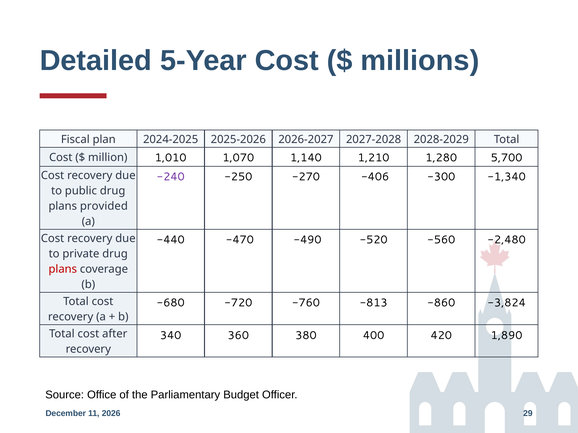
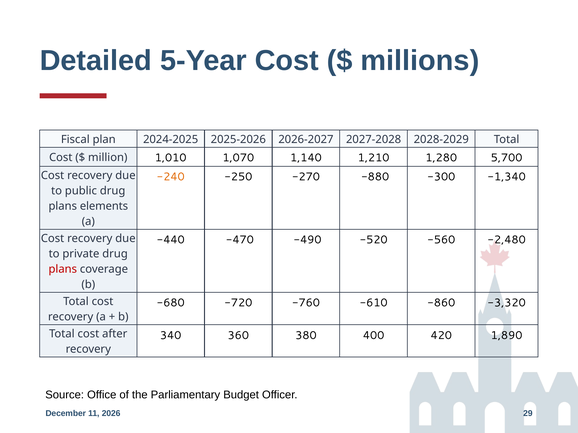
-240 colour: purple -> orange (171, 177)
-406: -406 -> -880 (375, 177)
provided: provided -> elements (104, 206)
-813: -813 -> -610 (374, 303)
-3,824: -3,824 -> -3,320 (507, 303)
